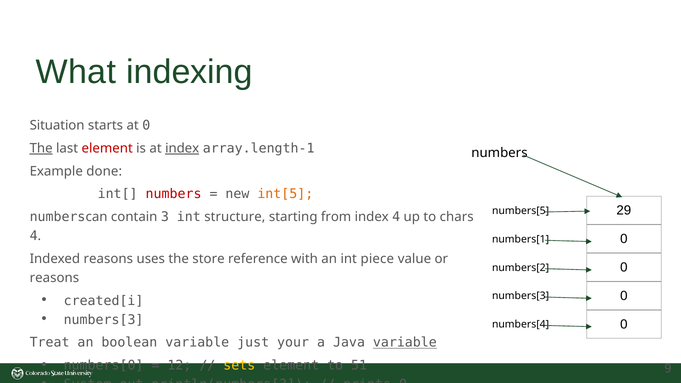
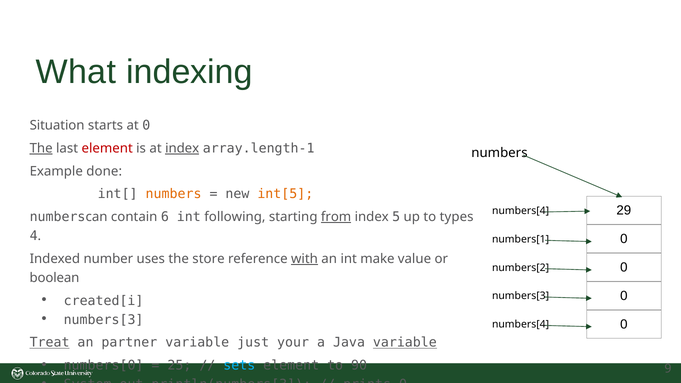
numbers colour: red -> orange (174, 194)
numbers[5: numbers[5 -> numbers[4 (521, 211)
3: 3 -> 6 (165, 217)
structure: structure -> following (235, 217)
from underline: none -> present (336, 217)
index 4: 4 -> 5 (396, 217)
chars: chars -> types (457, 217)
Indexed reasons: reasons -> number (108, 259)
with underline: none -> present (304, 259)
piece: piece -> make (377, 259)
reasons: reasons -> boolean (54, 278)
Treat underline: none -> present (50, 343)
boolean: boolean -> partner (129, 343)
12: 12 -> 25 (179, 366)
sets colour: yellow -> light blue (239, 366)
51: 51 -> 90 (359, 366)
